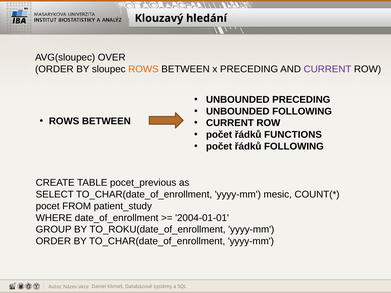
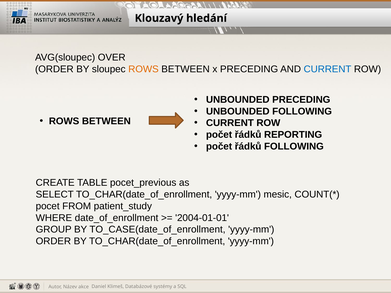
CURRENT colour: purple -> blue (328, 69)
FUNCTIONS: FUNCTIONS -> REPORTING (293, 135)
TO_ROKU(date_of_enrollment: TO_ROKU(date_of_enrollment -> TO_CASE(date_of_enrollment (157, 230)
